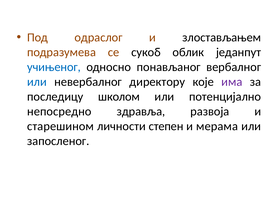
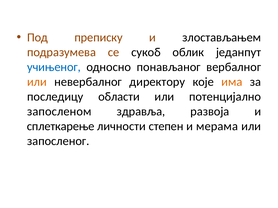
одраслог: одраслог -> преписку (99, 37)
или colour: blue -> orange (37, 82)
има colour: purple -> orange (232, 82)
школом: школом -> области (119, 97)
непосредно: непосредно -> запосленом (59, 112)
старешином: старешином -> сплеткарење (61, 126)
